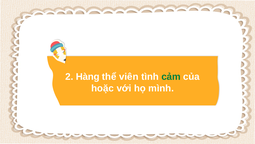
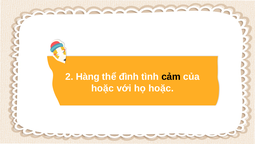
viên: viên -> đình (129, 76)
cảm colour: green -> black (171, 76)
họ mình: mình -> hoặc (161, 88)
